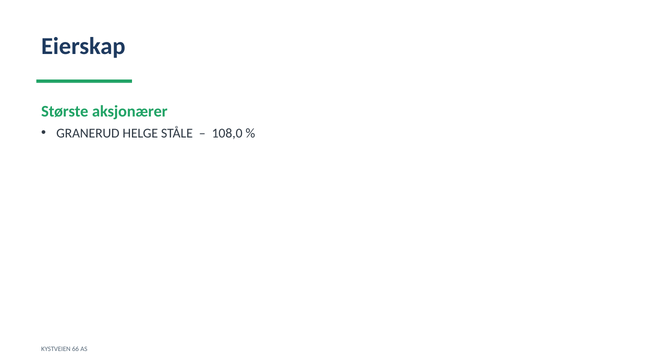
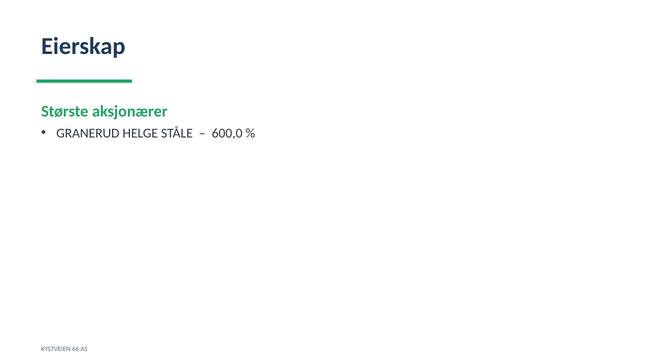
108,0: 108,0 -> 600,0 (227, 133)
